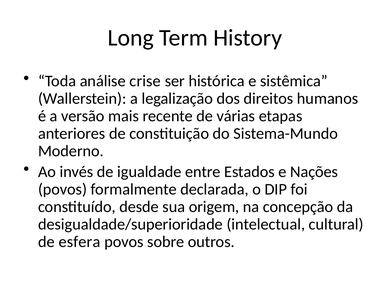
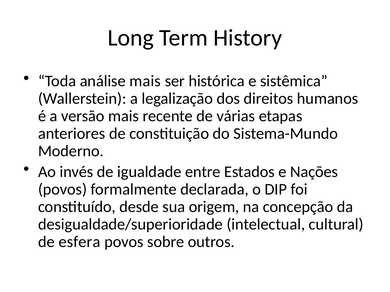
análise crise: crise -> mais (145, 81)
